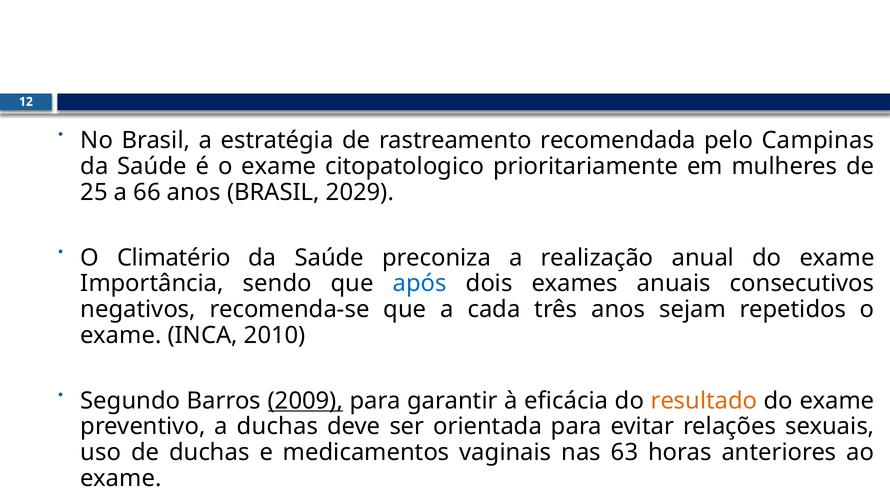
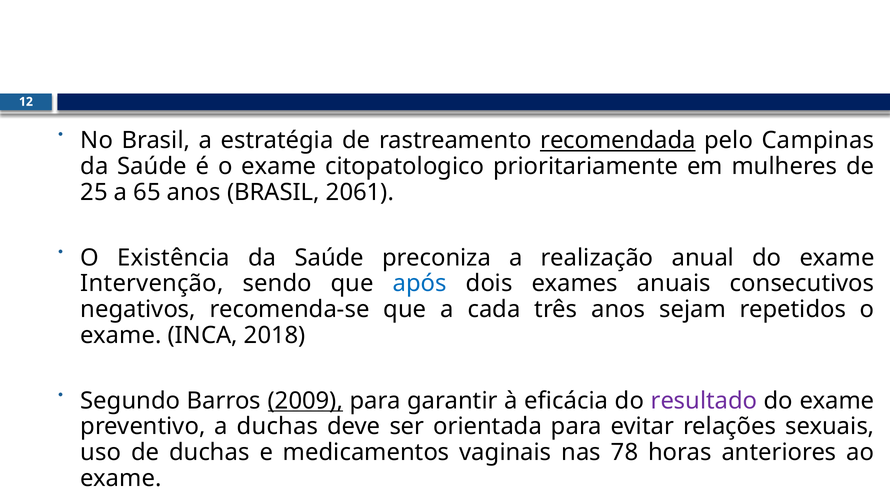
recomendada underline: none -> present (618, 140)
66: 66 -> 65 (147, 192)
2029: 2029 -> 2061 (360, 192)
Climatério: Climatério -> Existência (174, 258)
Importância: Importância -> Intervenção (152, 283)
2010: 2010 -> 2018 (275, 335)
resultado colour: orange -> purple (704, 400)
63: 63 -> 78 (625, 452)
